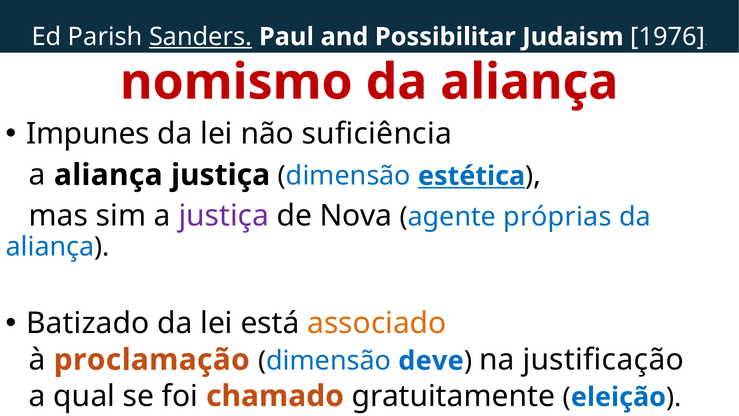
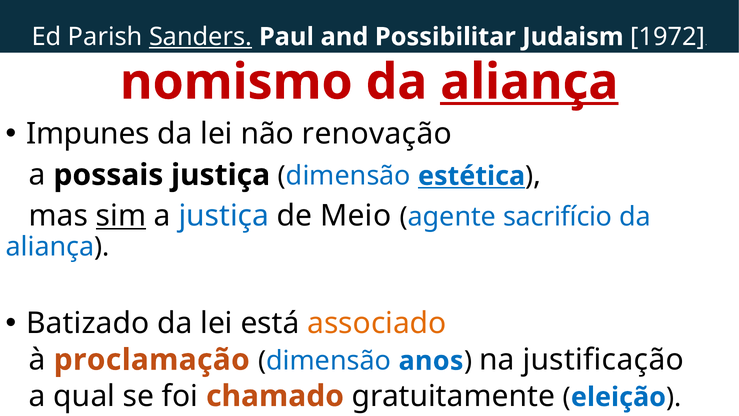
1976: 1976 -> 1972 (668, 37)
aliança underline: none -> present (529, 82)
suficiência: suficiência -> renovação (377, 134)
a aliança: aliança -> possais (108, 175)
sim underline: none -> present (121, 216)
justiça colour: purple -> blue (224, 216)
Nova: Nova -> Meio (356, 216)
próprias: próprias -> sacrifício (558, 217)
deve: deve -> anos (431, 361)
